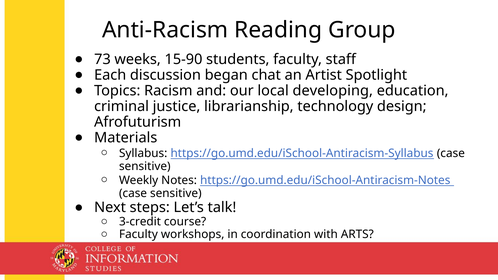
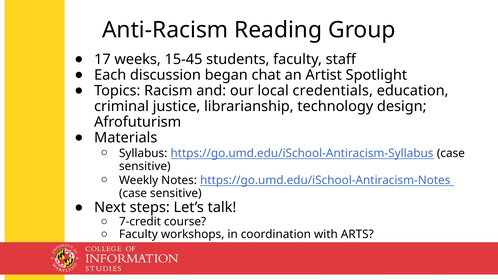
73: 73 -> 17 (102, 59)
15-90: 15-90 -> 15-45 (183, 59)
developing: developing -> credentials (333, 91)
3-credit: 3-credit -> 7-credit (140, 222)
